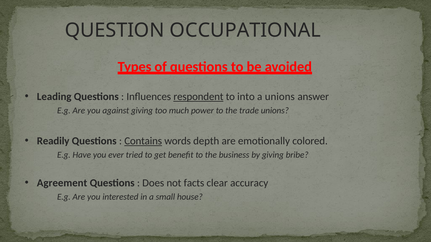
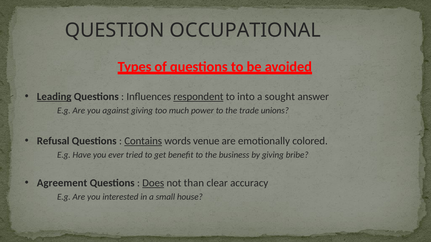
Leading underline: none -> present (54, 97)
a unions: unions -> sought (280, 97)
Readily: Readily -> Refusal (53, 141)
depth: depth -> venue (206, 141)
Does underline: none -> present (153, 183)
facts: facts -> than (194, 183)
